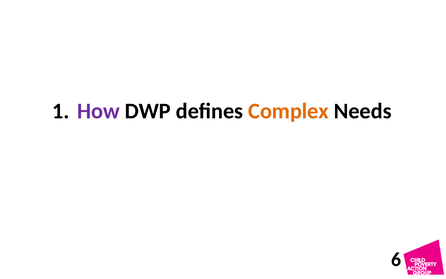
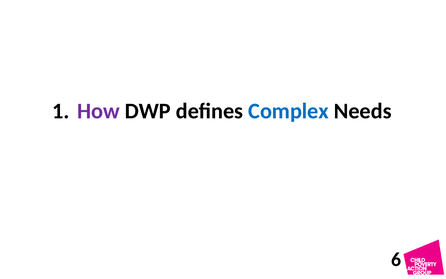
Complex colour: orange -> blue (288, 111)
